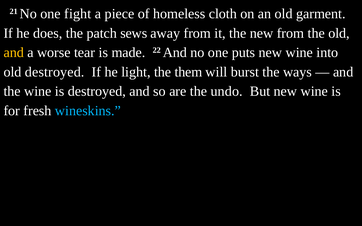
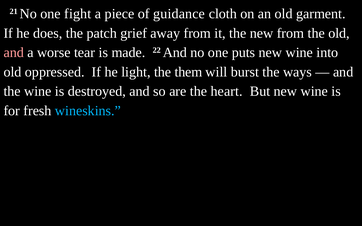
homeless: homeless -> guidance (179, 14)
sews: sews -> grief (134, 33)
and colour: yellow -> pink (14, 53)
old destroyed: destroyed -> oppressed (55, 72)
undo: undo -> heart (227, 91)
